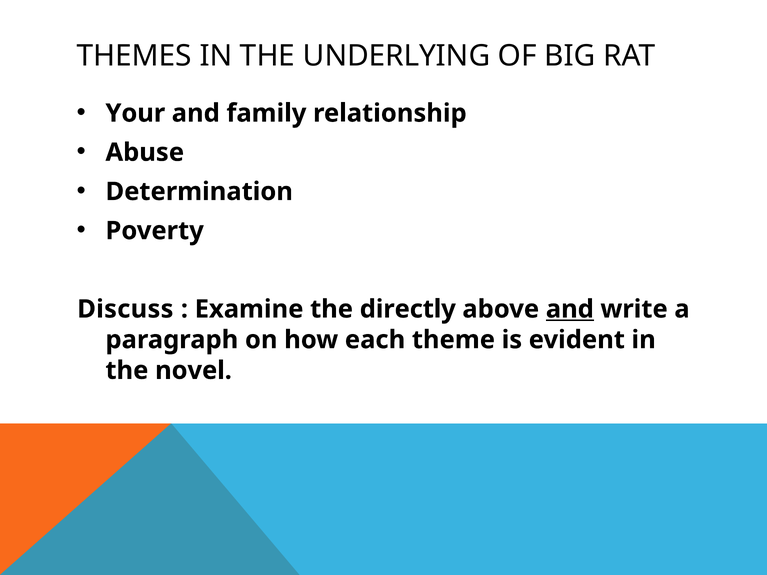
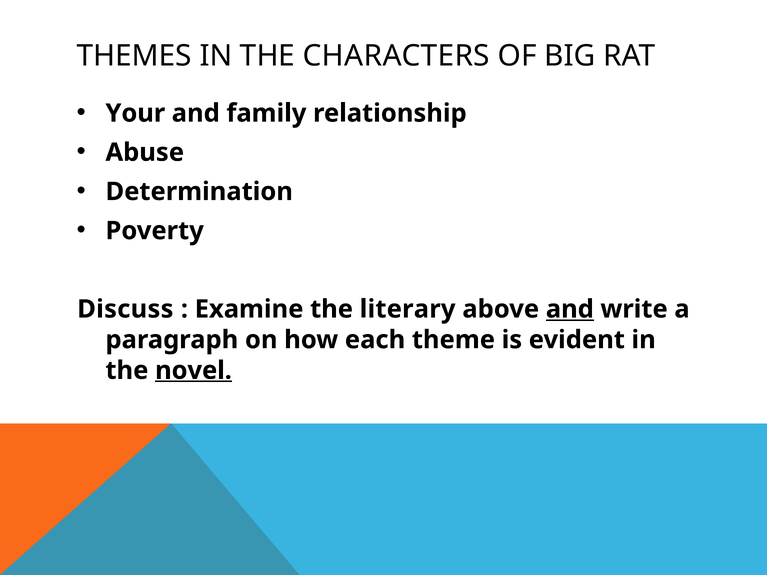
UNDERLYING: UNDERLYING -> CHARACTERS (396, 56)
directly: directly -> literary (408, 309)
novel underline: none -> present (193, 371)
